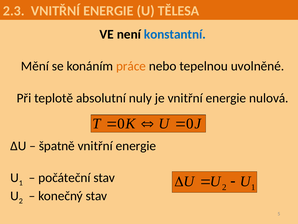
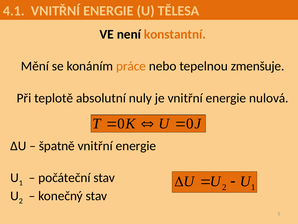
2.3: 2.3 -> 4.1 (14, 11)
konstantní colour: blue -> orange (175, 34)
uvolněné: uvolněné -> zmenšuje (258, 66)
